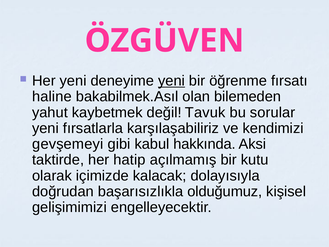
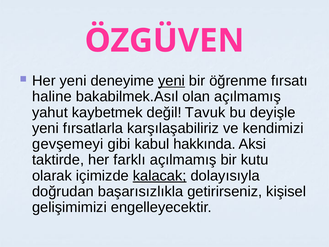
olan bilemeden: bilemeden -> açılmamış (248, 97)
sorular: sorular -> deyişle (273, 112)
hatip: hatip -> farklı (129, 160)
kalacak underline: none -> present (160, 176)
olduğumuz: olduğumuz -> getirirseniz (225, 191)
